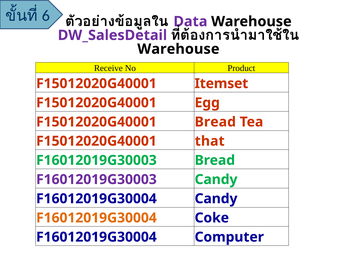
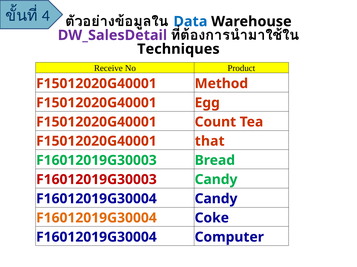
6: 6 -> 4 (46, 16)
Data colour: purple -> blue (190, 22)
Warehouse: Warehouse -> Techniques (178, 49)
Itemset: Itemset -> Method (221, 84)
F15012020G40001 Bread: Bread -> Count (215, 122)
F16012019G30003 colour: purple -> red (96, 180)
